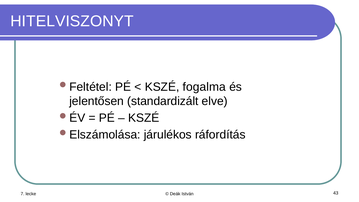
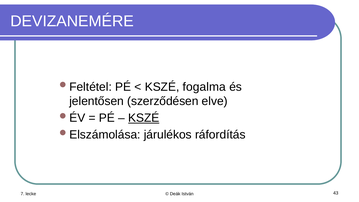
HITELVISZONYT: HITELVISZONYT -> DEVIZANEMÉRE (72, 21)
standardizált: standardizált -> szerződésen (163, 101)
KSZÉ underline: none -> present (144, 118)
